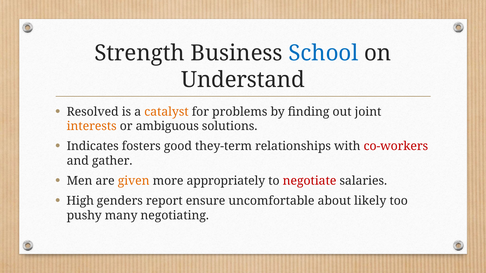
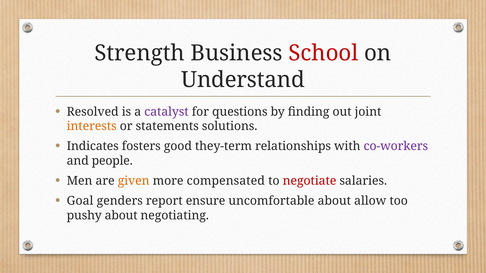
School colour: blue -> red (323, 53)
catalyst colour: orange -> purple (166, 112)
problems: problems -> questions (240, 112)
ambiguous: ambiguous -> statements (167, 126)
co-workers colour: red -> purple (396, 147)
gather: gather -> people (112, 161)
appropriately: appropriately -> compensated (226, 181)
High: High -> Goal (80, 201)
likely: likely -> allow (370, 201)
pushy many: many -> about (121, 216)
